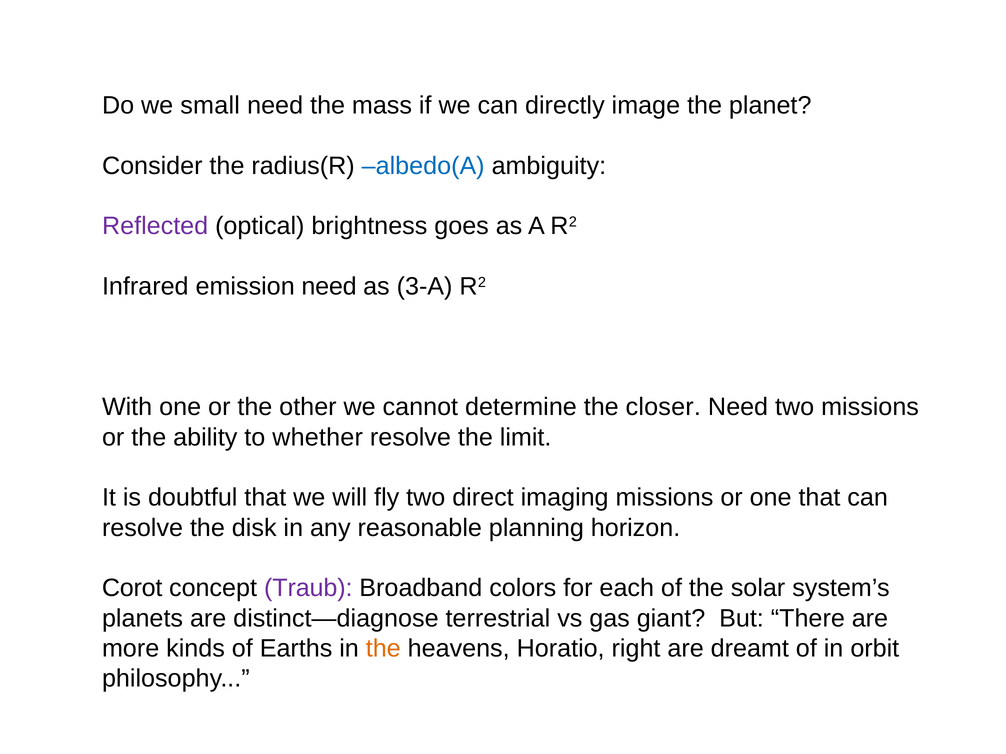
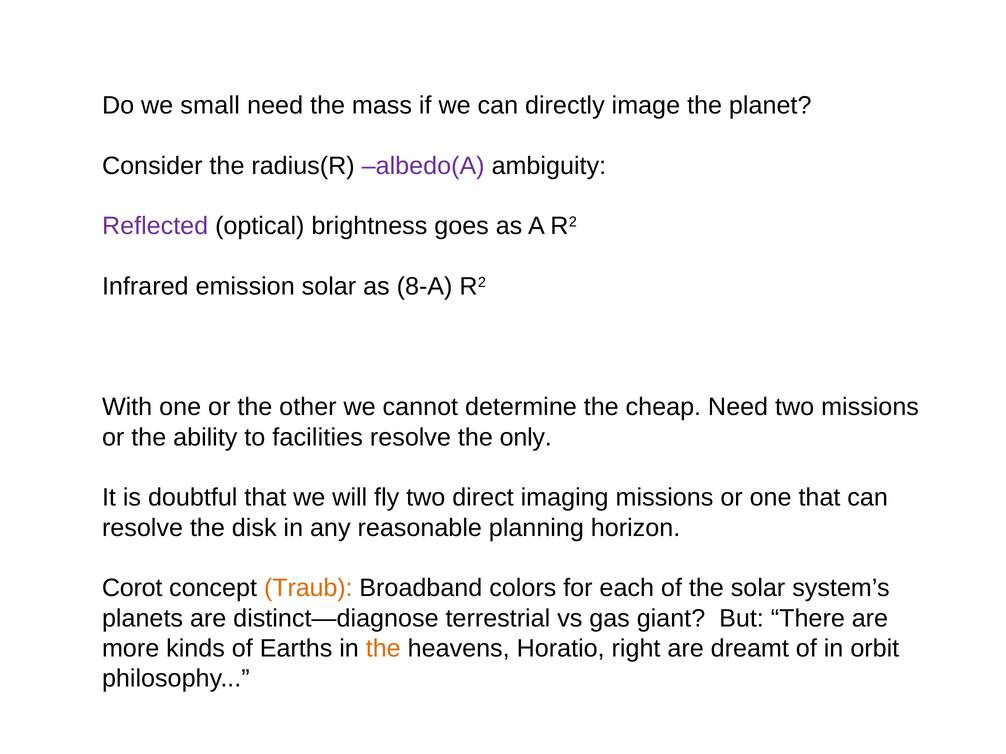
albedo(A colour: blue -> purple (423, 166)
emission need: need -> solar (329, 287)
3-A: 3-A -> 8-A (425, 287)
closer: closer -> cheap (663, 407)
whether: whether -> facilities (318, 438)
limit: limit -> only (526, 438)
Traub colour: purple -> orange (308, 588)
